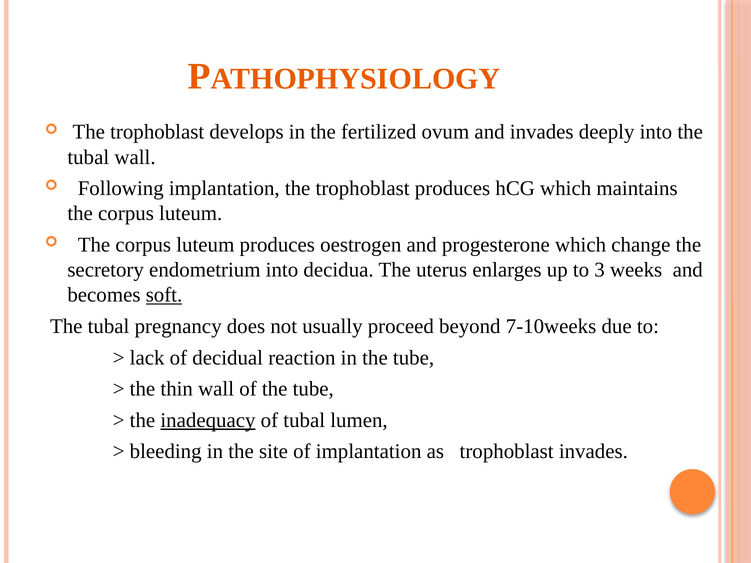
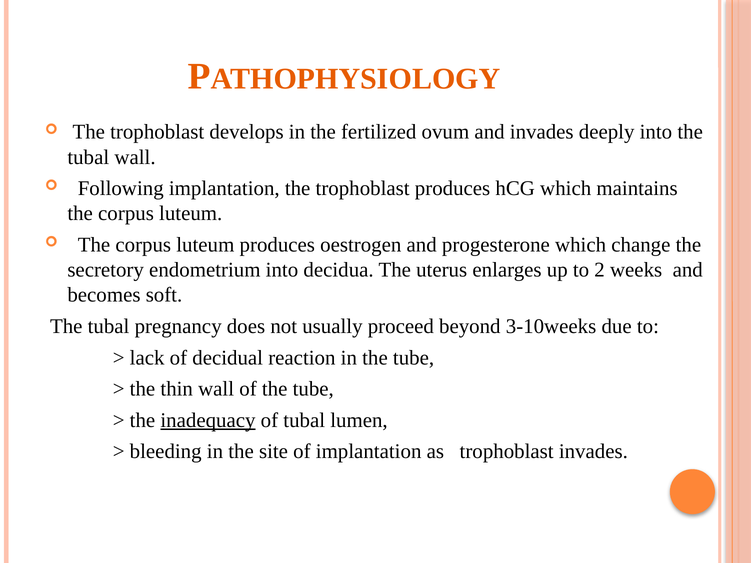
3: 3 -> 2 (600, 270)
soft underline: present -> none (164, 295)
7-10weeks: 7-10weeks -> 3-10weeks (551, 326)
